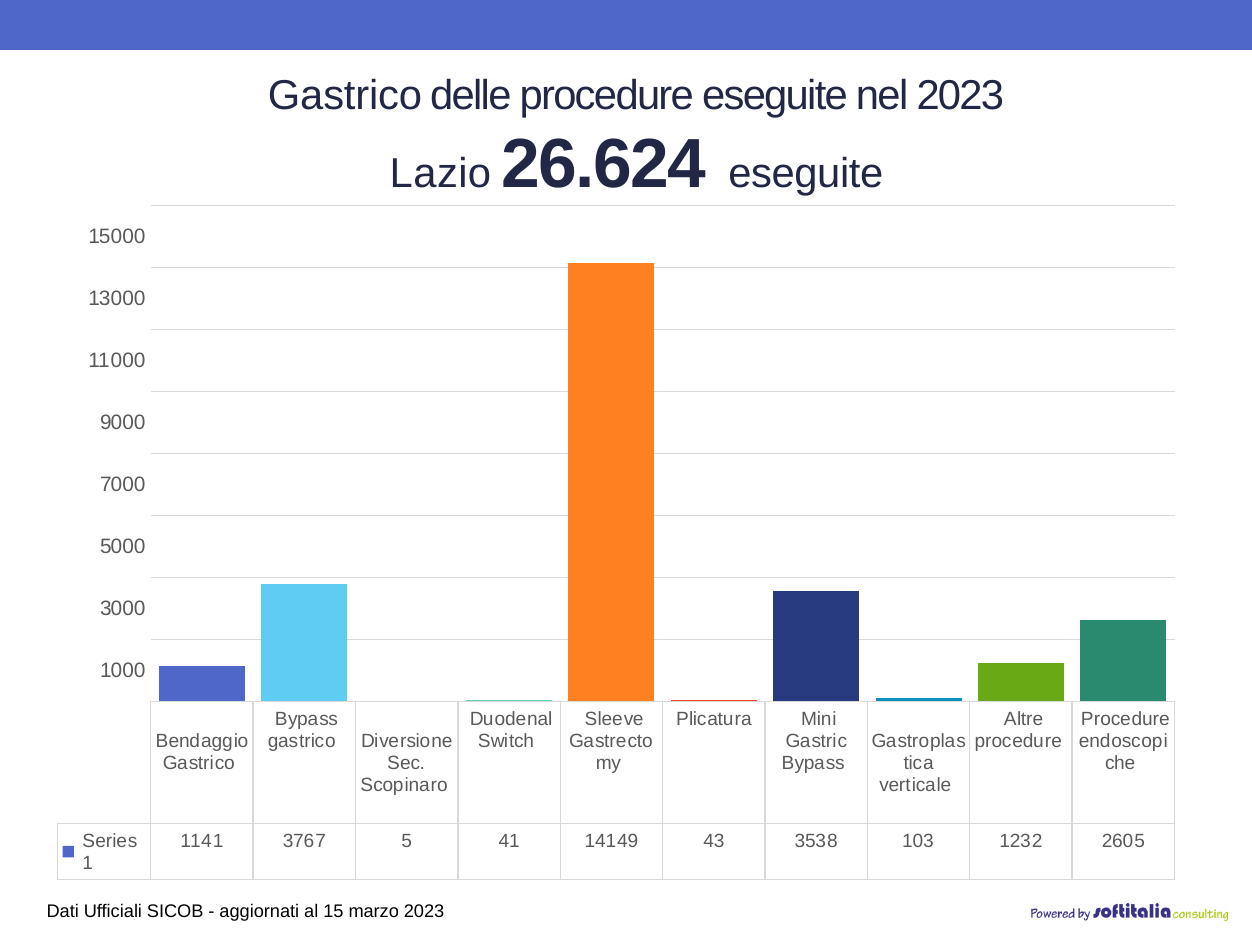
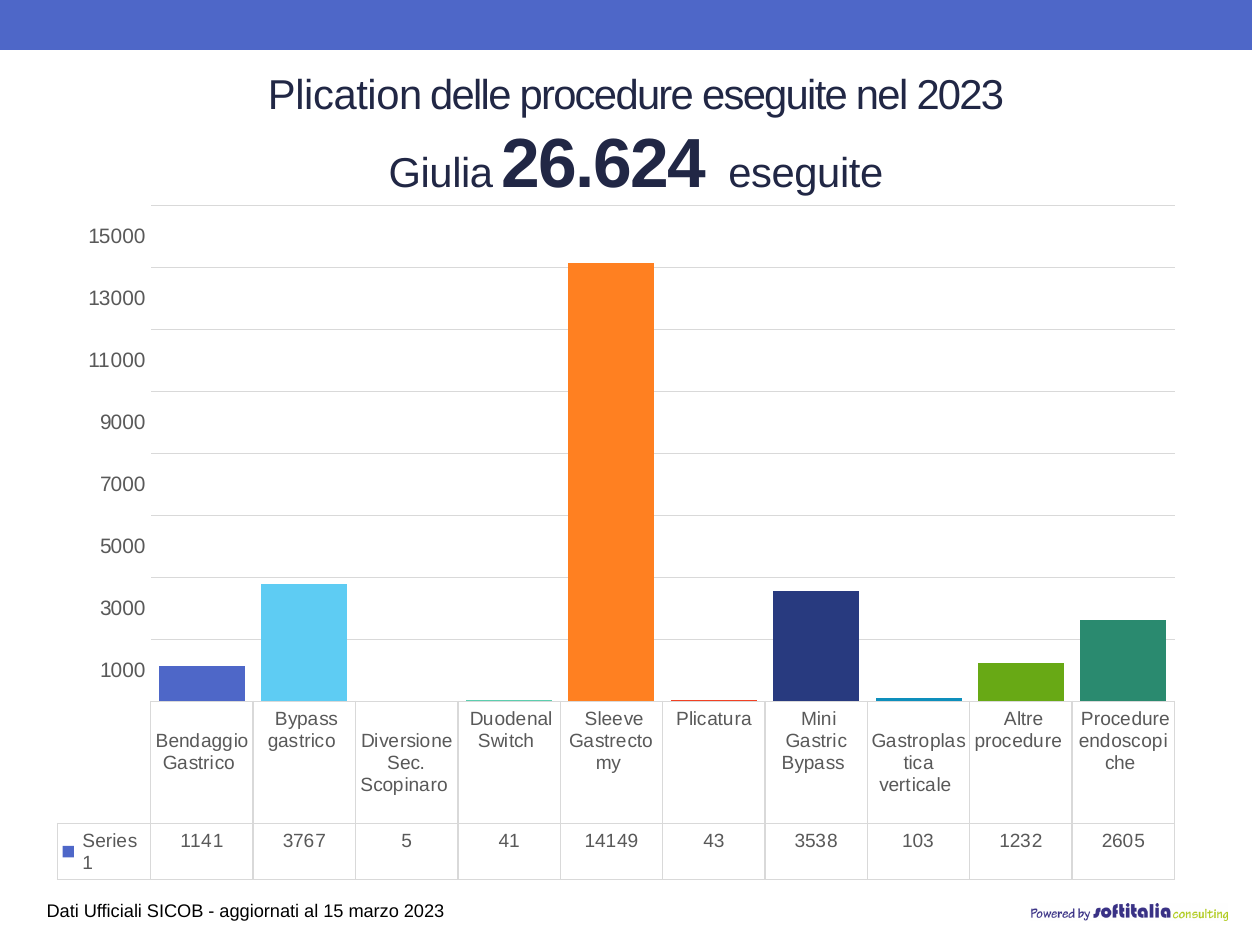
Gastrico: Gastrico -> Plication (345, 95)
Lazio: Lazio -> Giulia (441, 173)
